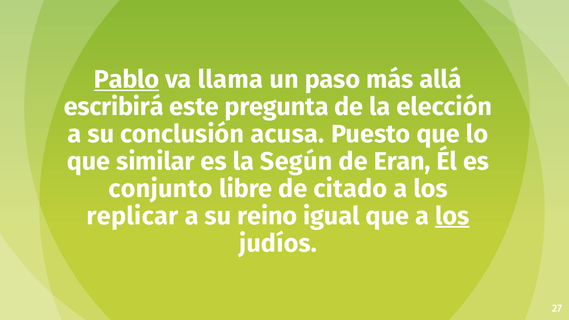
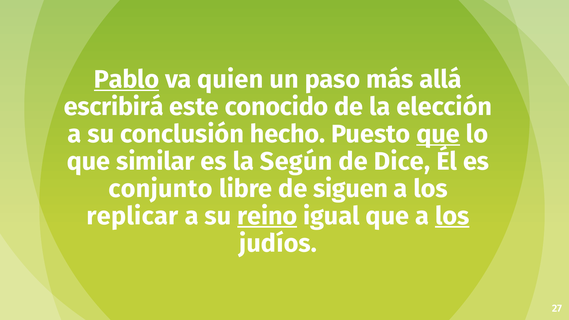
llama: llama -> quien (230, 79)
pregunta: pregunta -> conocido (277, 107)
acusa: acusa -> hecho (288, 134)
que underline: none -> present (438, 134)
Eran: Eran -> Dice (402, 161)
citado: citado -> siguen (351, 189)
reino underline: none -> present (267, 216)
